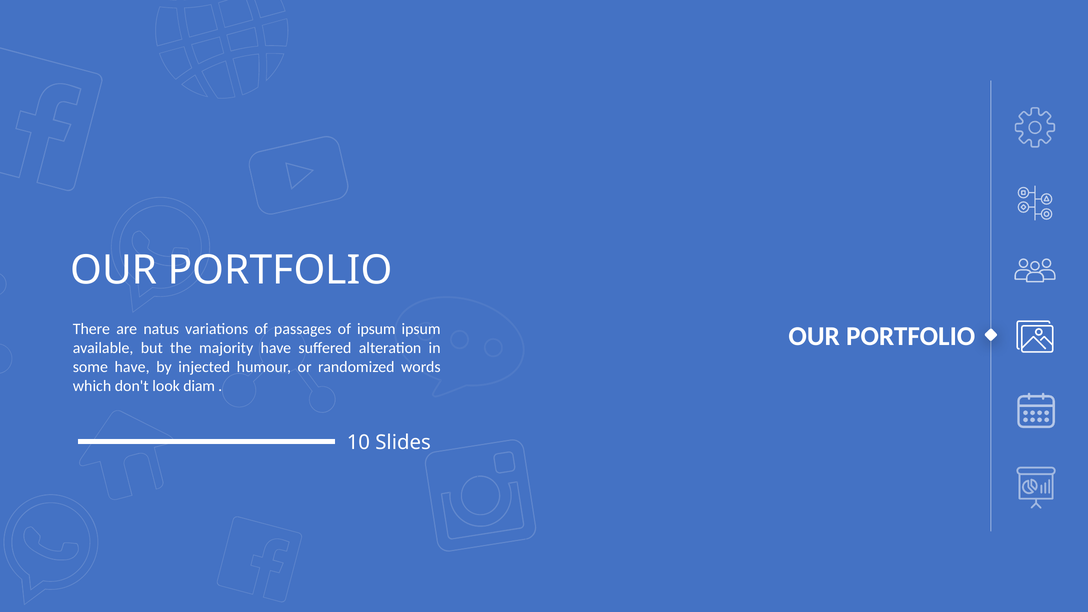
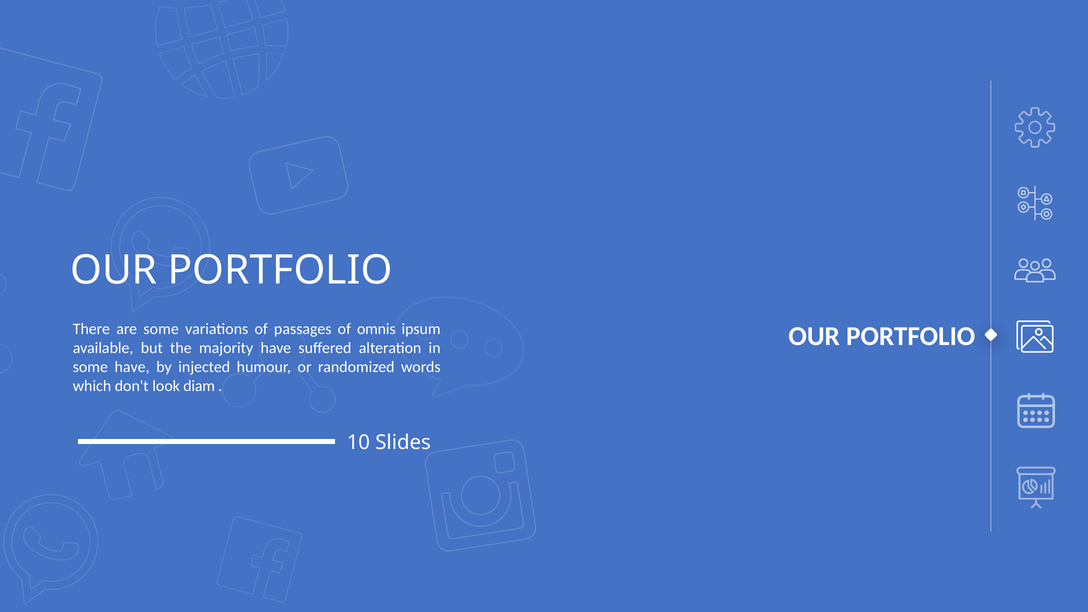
are natus: natus -> some (161, 329)
of ipsum: ipsum -> omnis (376, 329)
